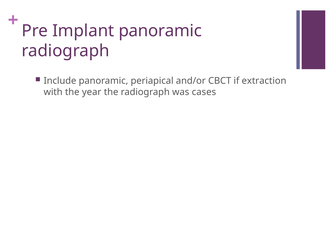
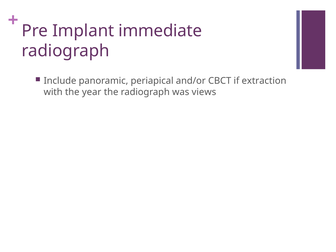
Implant panoramic: panoramic -> immediate (160, 31)
cases: cases -> views (204, 92)
